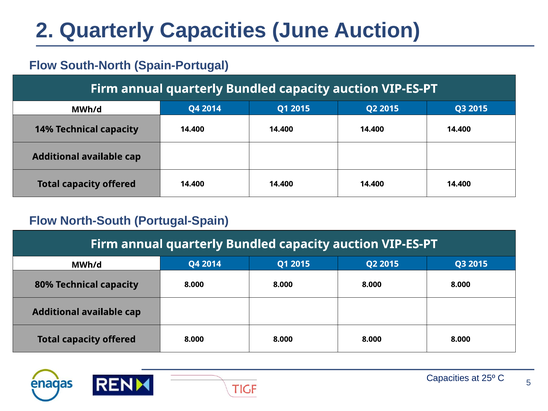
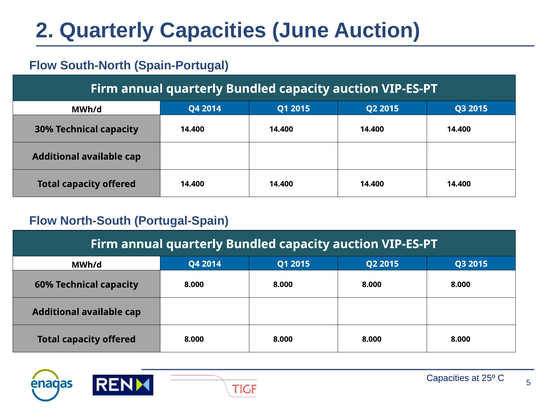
14%: 14% -> 30% (44, 129)
80%: 80% -> 60% (44, 285)
